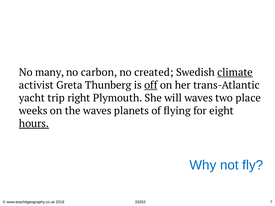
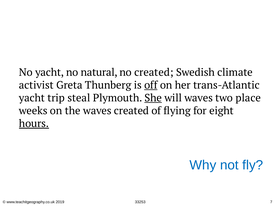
No many: many -> yacht (50, 72)
carbon: carbon -> natural (99, 72)
climate underline: present -> none (235, 72)
right: right -> steal (79, 98)
She underline: none -> present (153, 98)
waves planets: planets -> created (131, 111)
